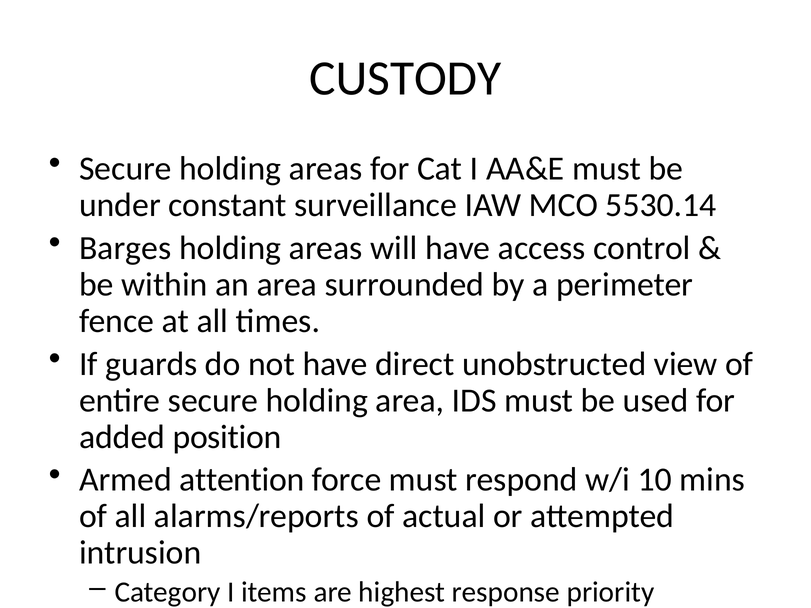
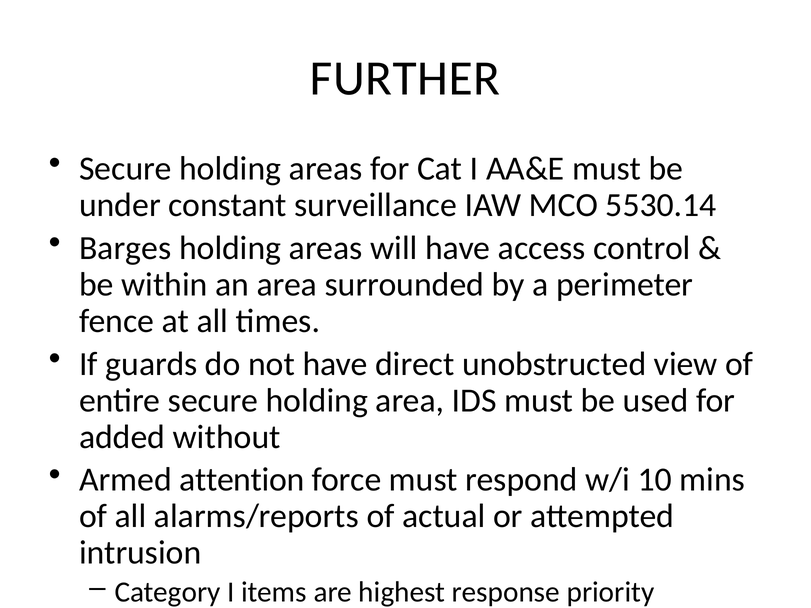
CUSTODY: CUSTODY -> FURTHER (405, 79)
position: position -> without (227, 437)
